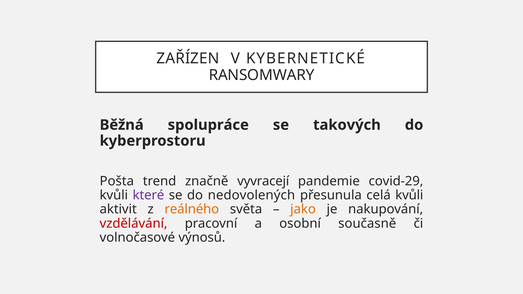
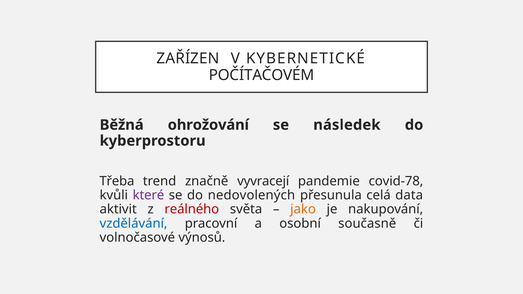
RANSOMWARY: RANSOMWARY -> POČÍTAČOVÉM (262, 75)
spolupráce: spolupráce -> ohrožování (208, 125)
takových: takových -> následek (347, 125)
Pošta: Pošta -> Třeba (117, 181)
covid-29: covid-29 -> covid-78 (396, 181)
celá kvůli: kvůli -> data (409, 195)
reálného colour: orange -> red (192, 209)
vzdělávání colour: red -> blue (134, 224)
